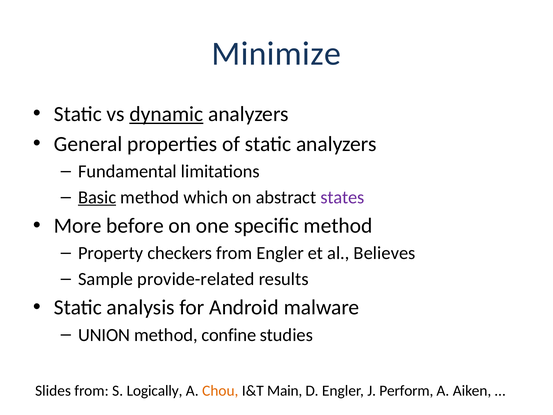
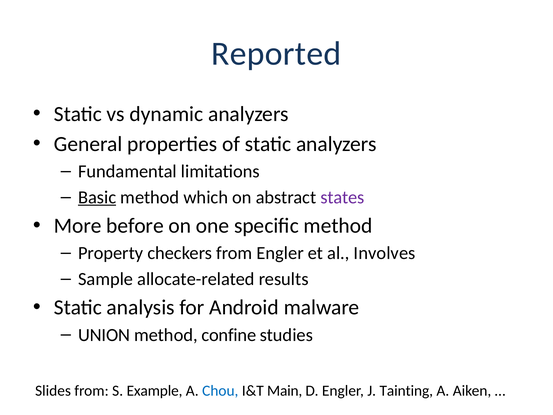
Minimize: Minimize -> Reported (276, 54)
dynamic underline: present -> none (166, 114)
Believes: Believes -> Involves (385, 253)
provide-related: provide-related -> allocate-related (196, 279)
Logically: Logically -> Example (155, 391)
Chou colour: orange -> blue (220, 391)
Perform: Perform -> Tainting (406, 391)
